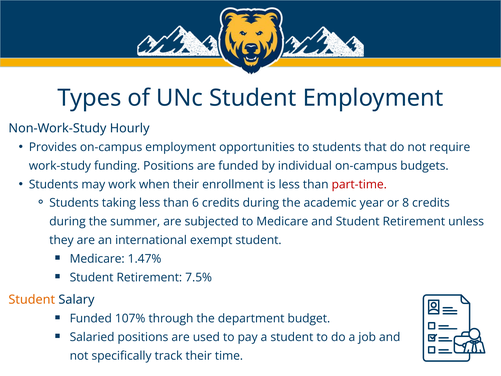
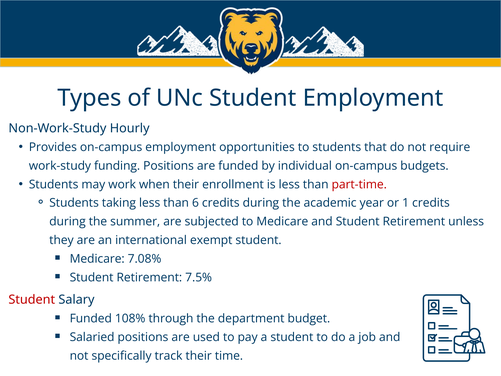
8: 8 -> 1 (406, 203)
1.47%: 1.47% -> 7.08% (145, 259)
Student colour: orange -> red (32, 299)
107%: 107% -> 108% (130, 318)
